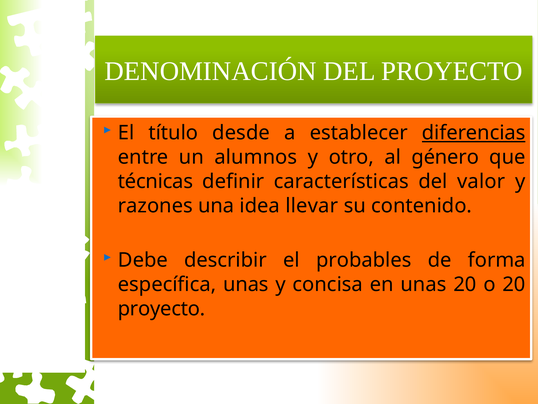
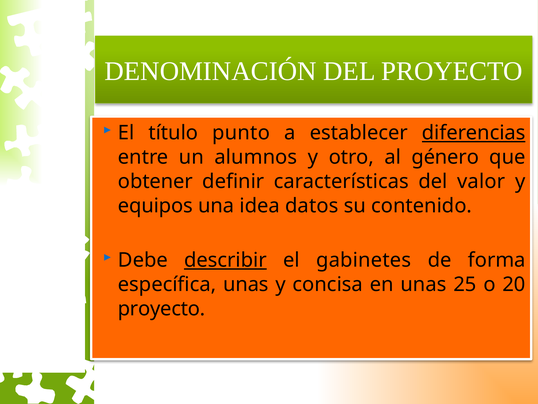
desde: desde -> punto (241, 133)
técnicas: técnicas -> obtener (155, 181)
razones: razones -> equipos (155, 205)
llevar: llevar -> datos (312, 205)
describir underline: none -> present (225, 260)
probables: probables -> gabinetes (364, 260)
unas 20: 20 -> 25 (465, 284)
